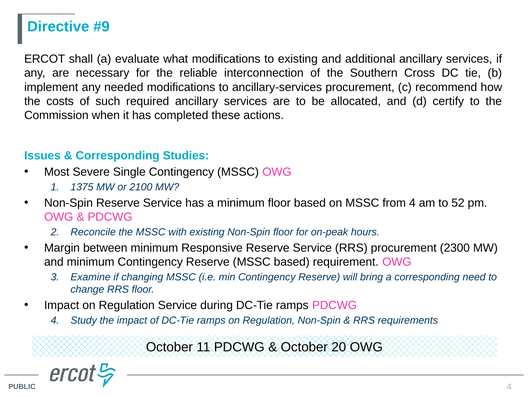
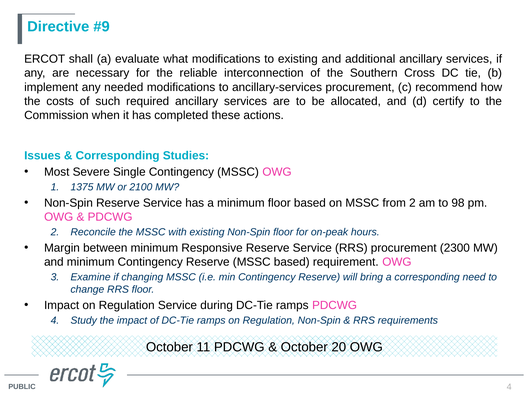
from 4: 4 -> 2 (412, 203)
52: 52 -> 98 (458, 203)
